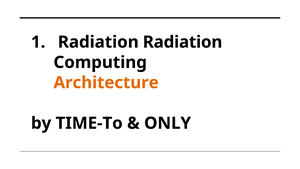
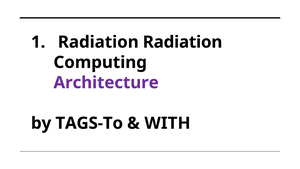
Architecture colour: orange -> purple (106, 83)
TIME-To: TIME-To -> TAGS-To (89, 123)
ONLY: ONLY -> WITH (167, 123)
